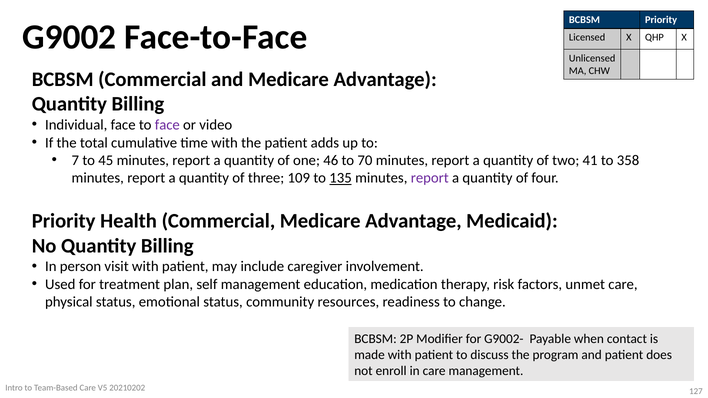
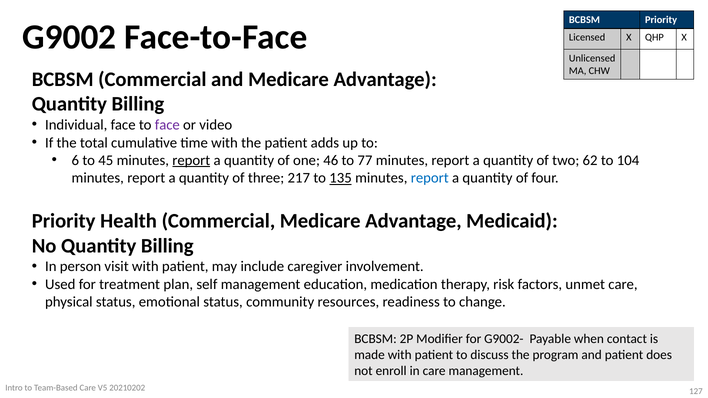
7: 7 -> 6 (75, 160)
report underline: none -> present (191, 160)
70: 70 -> 77 (365, 160)
41: 41 -> 62 (590, 160)
358: 358 -> 104 (628, 160)
109: 109 -> 217 (299, 178)
report colour: purple -> blue (430, 178)
